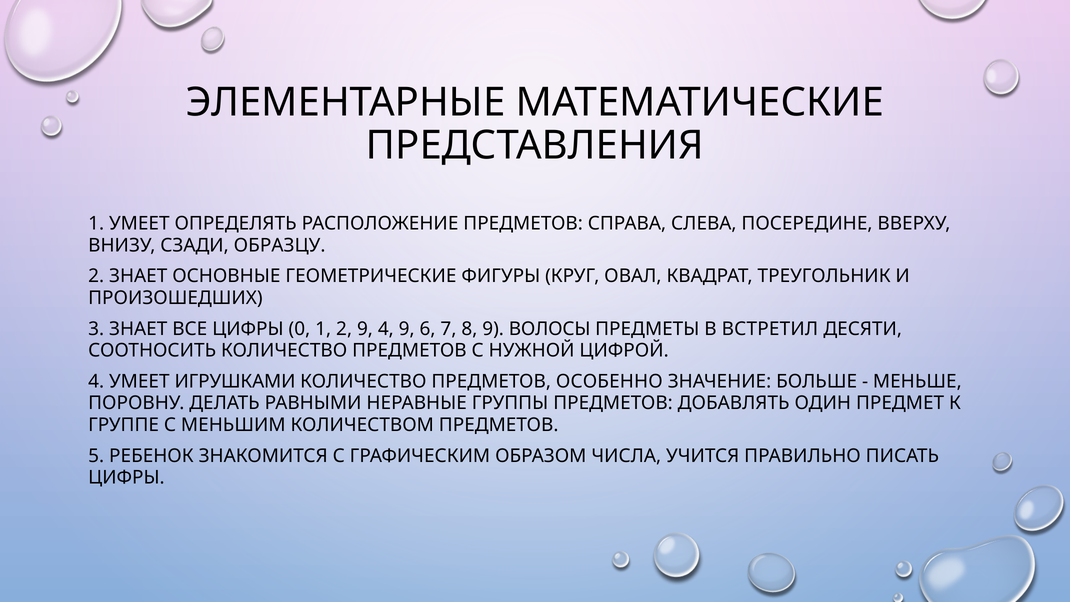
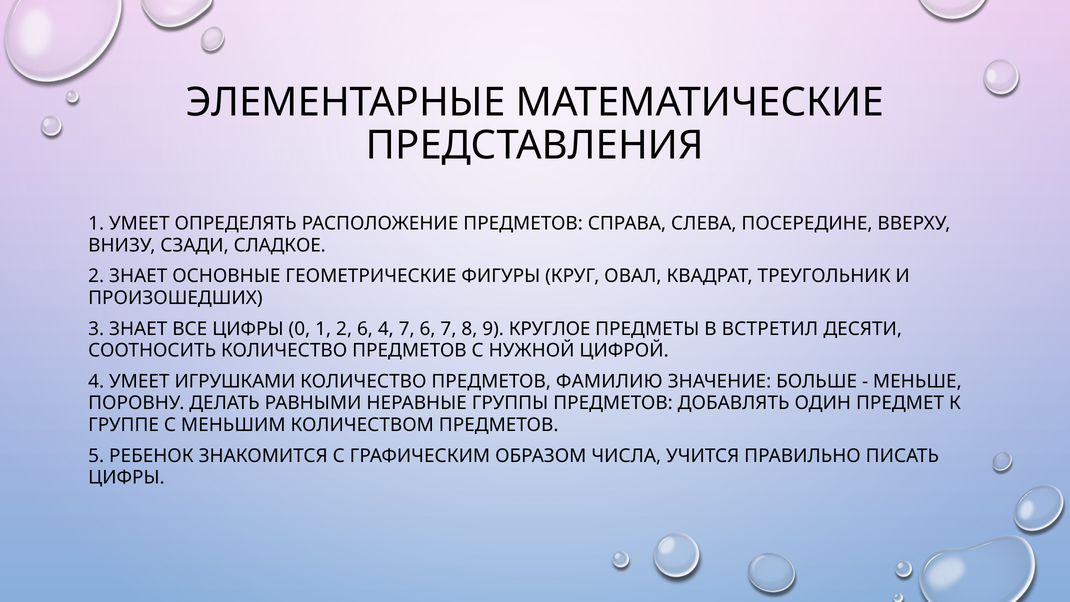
ОБРАЗЦУ: ОБРАЗЦУ -> СЛАДКОЕ (280, 245)
2 9: 9 -> 6 (365, 329)
4 9: 9 -> 7 (407, 329)
ВОЛОСЫ: ВОЛОСЫ -> КРУГЛОЕ (550, 329)
ОСОБЕННО: ОСОБЕННО -> ФАМИЛИЮ (609, 381)
